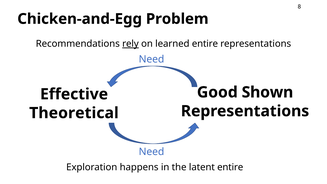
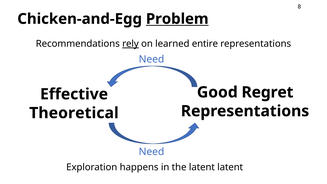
Problem underline: none -> present (177, 19)
Shown: Shown -> Regret (267, 92)
latent entire: entire -> latent (230, 167)
